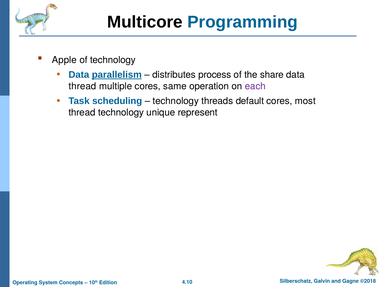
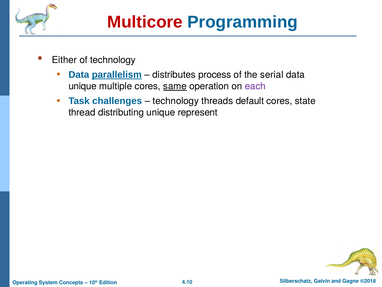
Multicore colour: black -> red (145, 22)
Apple: Apple -> Either (64, 60)
share: share -> serial (272, 75)
thread: thread -> unique (83, 86)
same underline: none -> present (175, 86)
scheduling: scheduling -> challenges (117, 101)
most: most -> state (305, 101)
thread technology: technology -> distributing (121, 112)
